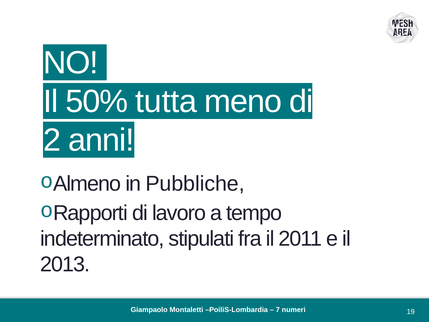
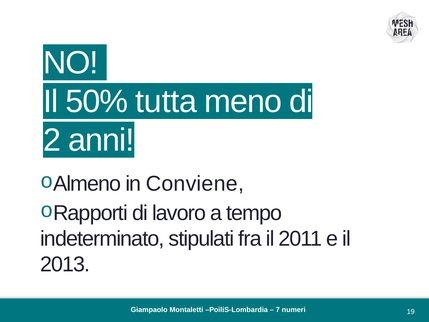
Pubbliche: Pubbliche -> Conviene (195, 184)
